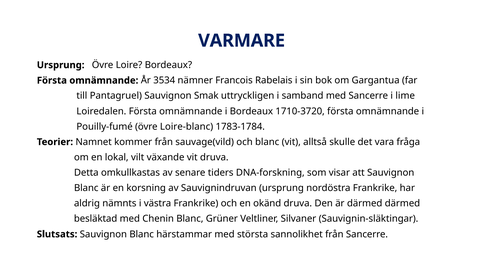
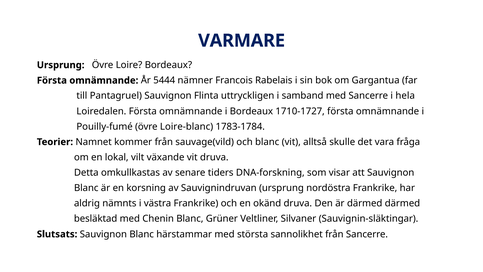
3534: 3534 -> 5444 (164, 80)
Smak: Smak -> Flinta (206, 96)
lime: lime -> hela (405, 96)
1710-3720: 1710-3720 -> 1710-1727 (300, 111)
